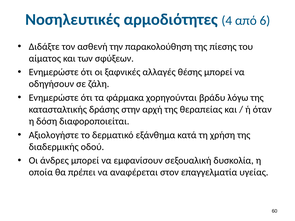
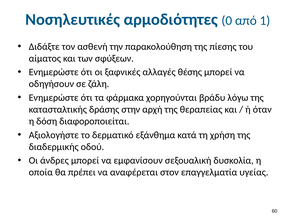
4: 4 -> 0 (227, 21)
6: 6 -> 1 (265, 21)
